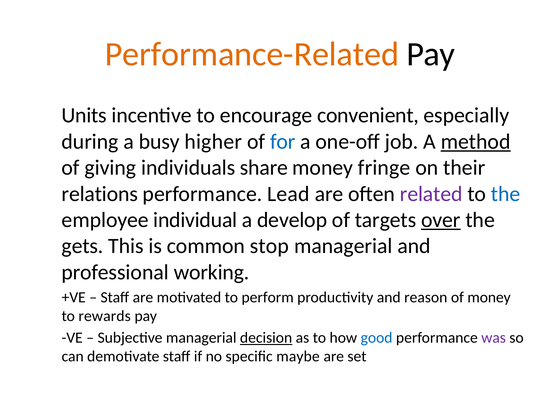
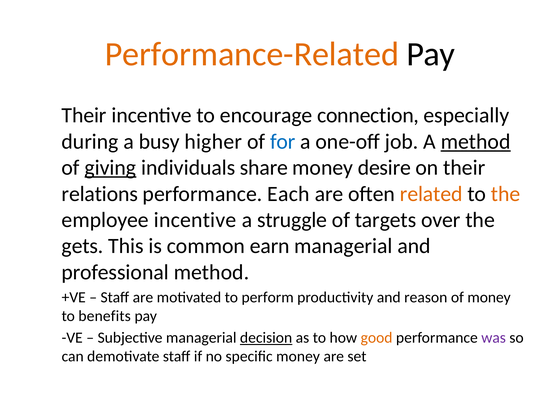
Units: Units -> Their (84, 115)
convenient: convenient -> connection (368, 115)
giving underline: none -> present (110, 168)
fringe: fringe -> desire (384, 168)
Lead: Lead -> Each (288, 194)
related colour: purple -> orange (431, 194)
the colour: blue -> orange (506, 194)
employee individual: individual -> incentive (195, 220)
develop: develop -> struggle (292, 220)
over underline: present -> none (441, 220)
stop: stop -> earn (270, 246)
professional working: working -> method (211, 272)
rewards: rewards -> benefits (105, 316)
good colour: blue -> orange (377, 338)
specific maybe: maybe -> money (298, 357)
